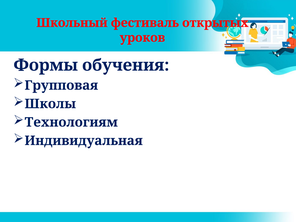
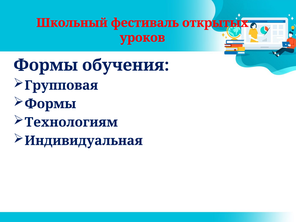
Школы: Школы -> Формы (50, 104)
